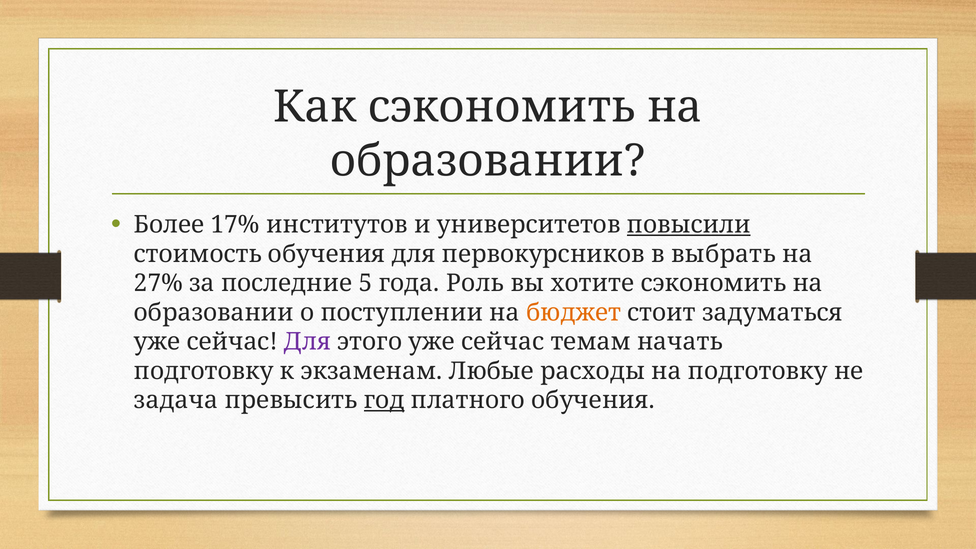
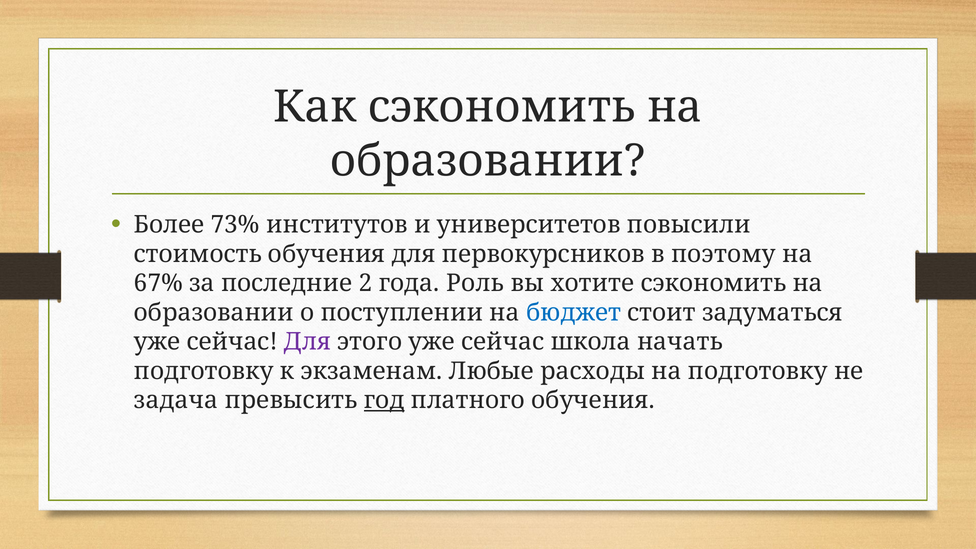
17%: 17% -> 73% (235, 225)
повысили underline: present -> none (689, 225)
выбрать: выбрать -> поэтому (723, 254)
27%: 27% -> 67% (158, 283)
5: 5 -> 2 (365, 283)
бюджет colour: orange -> blue (574, 313)
темам: темам -> школа (591, 342)
